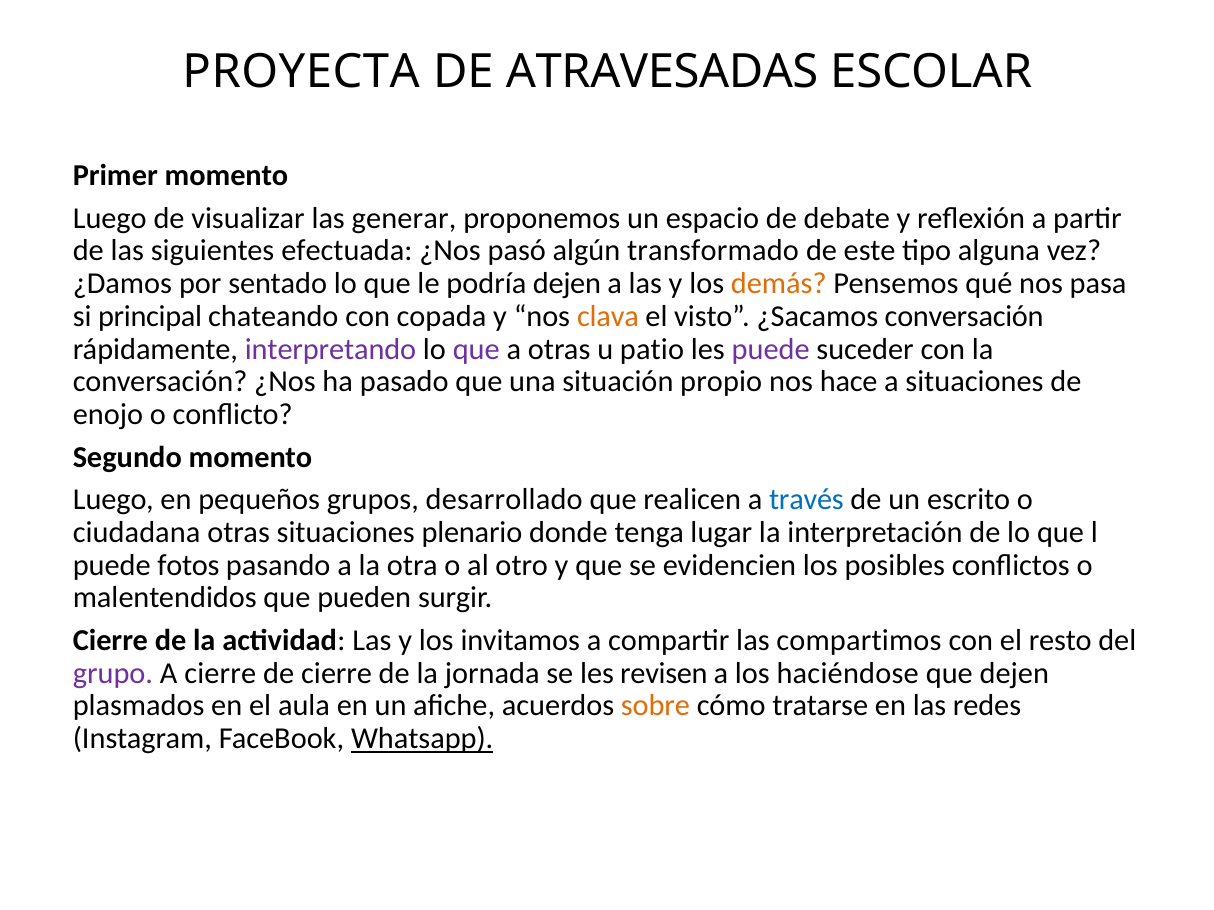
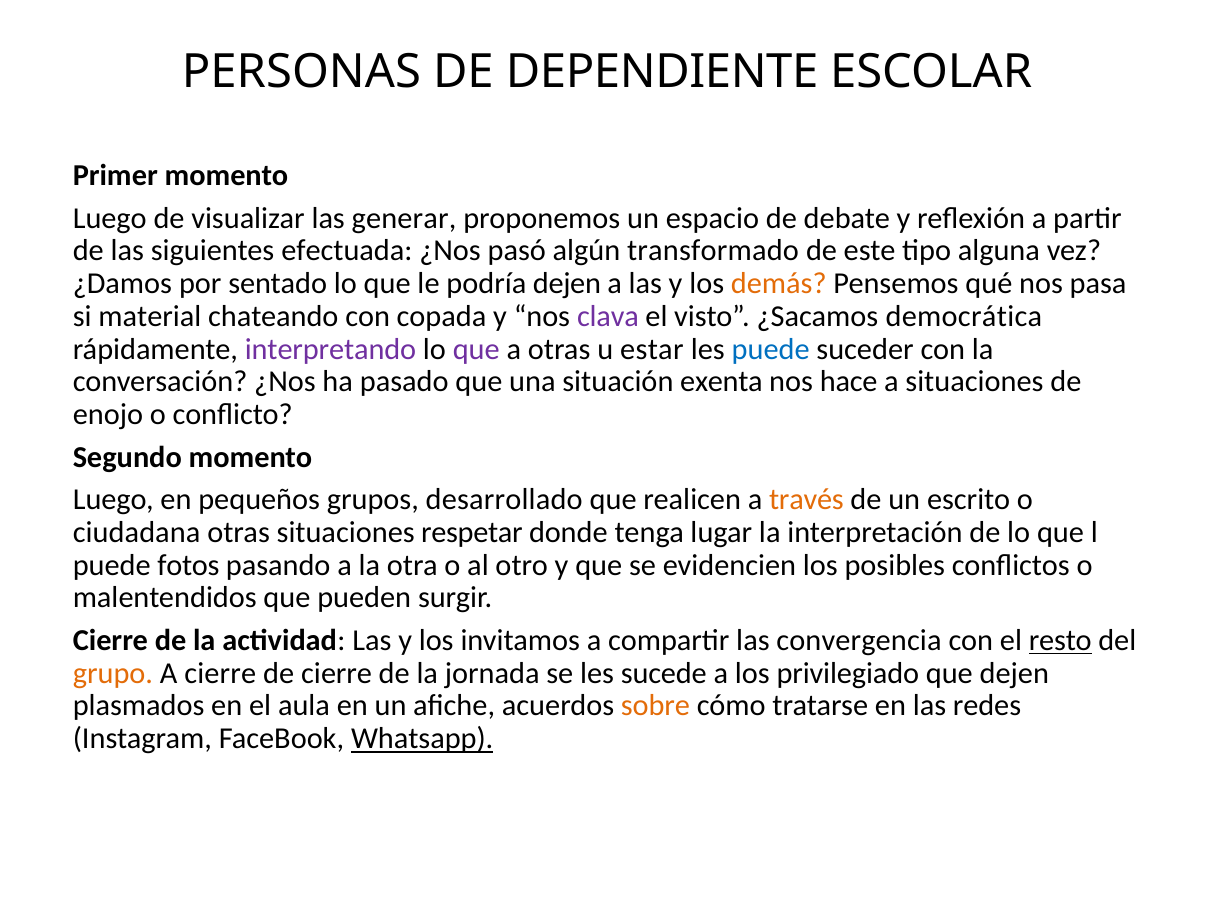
PROYECTA: PROYECTA -> PERSONAS (301, 72)
ATRAVESADAS: ATRAVESADAS -> DEPENDIENTE (662, 72)
principal: principal -> material (150, 317)
clava colour: orange -> purple (608, 317)
¿Sacamos conversación: conversación -> democrática (964, 317)
patio: patio -> estar (652, 349)
puede colour: purple -> blue (771, 349)
propio: propio -> exenta (721, 382)
través colour: blue -> orange (806, 500)
plenario: plenario -> respetar (472, 533)
compartimos: compartimos -> convergencia (859, 641)
resto underline: none -> present (1060, 641)
grupo colour: purple -> orange (113, 674)
revisen: revisen -> sucede (664, 674)
haciéndose: haciéndose -> privilegiado (848, 674)
